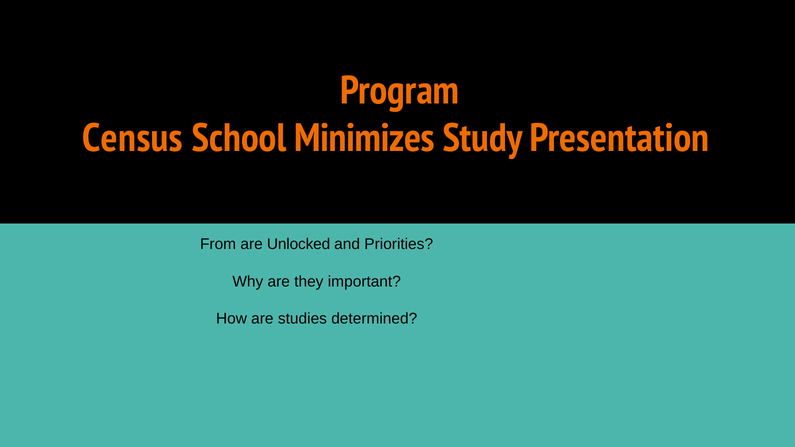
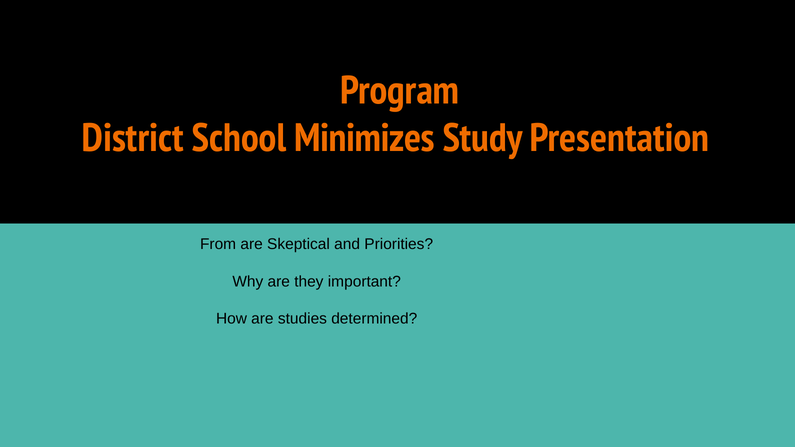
Census: Census -> District (133, 138)
Unlocked: Unlocked -> Skeptical (298, 245)
